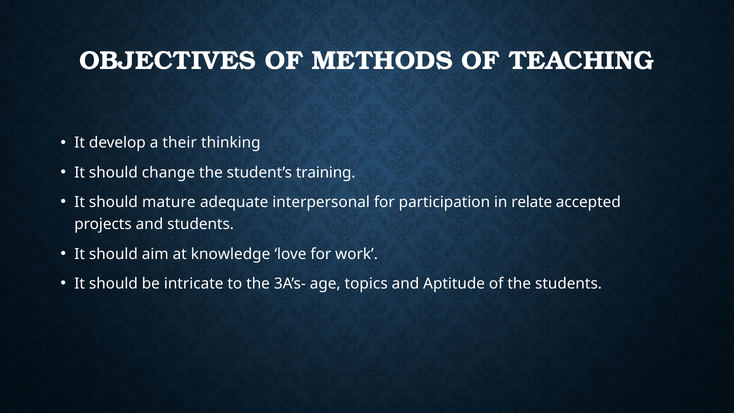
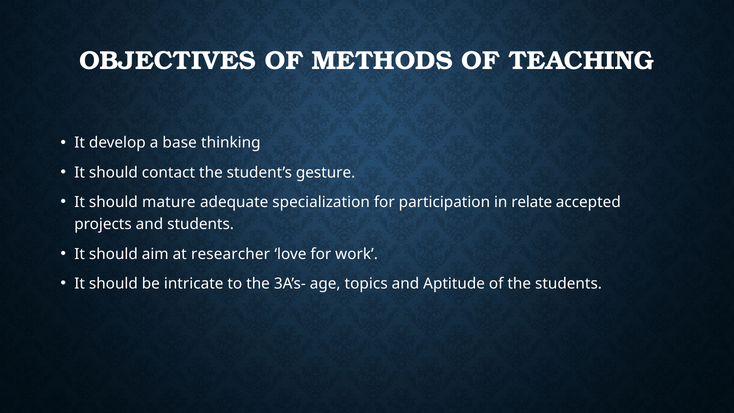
their: their -> base (180, 143)
change: change -> contact (168, 173)
training: training -> gesture (326, 173)
interpersonal: interpersonal -> specialization (321, 202)
knowledge: knowledge -> researcher (231, 254)
